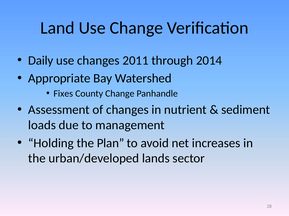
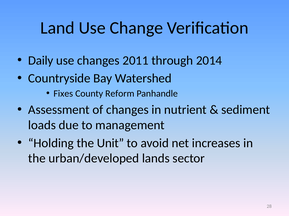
Appropriate: Appropriate -> Countryside (59, 79)
County Change: Change -> Reform (120, 94)
Plan: Plan -> Unit (111, 143)
